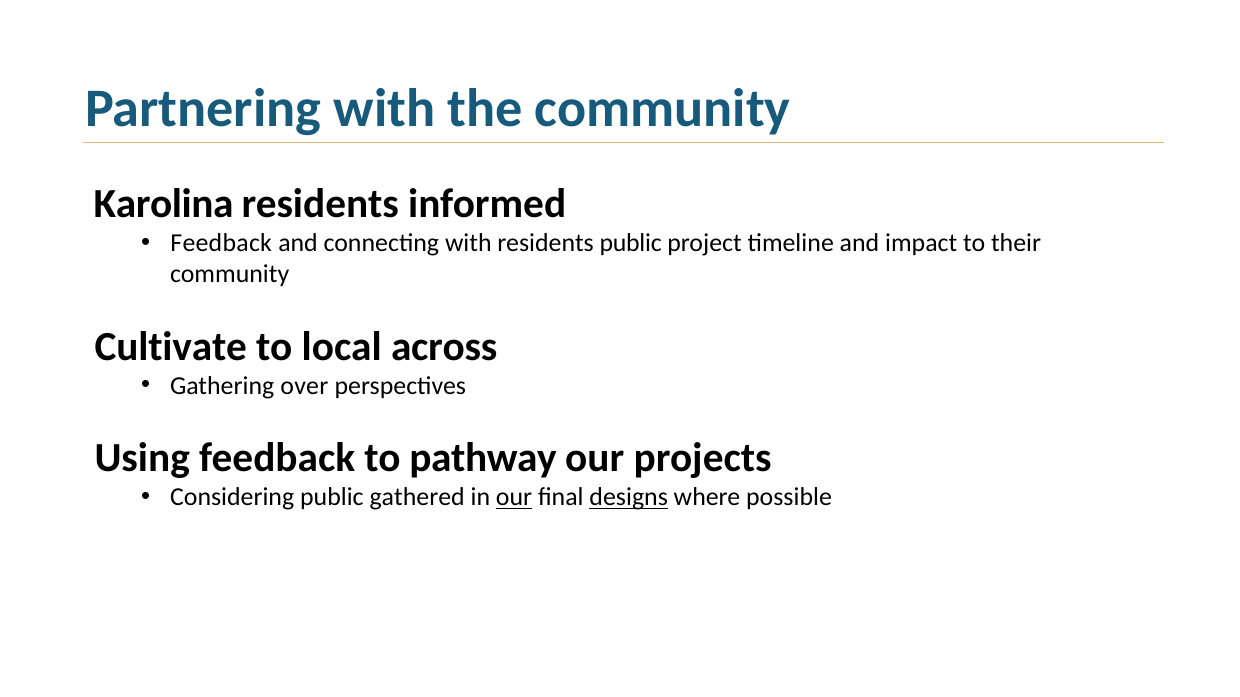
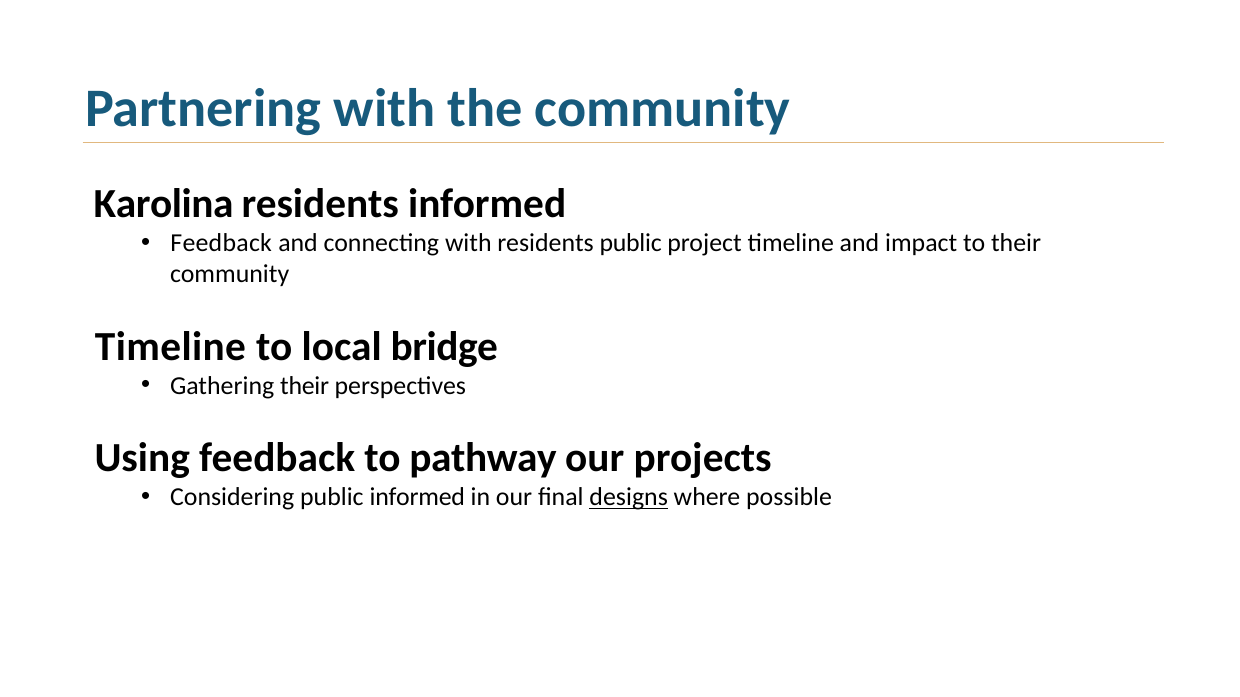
Cultivate: Cultivate -> Timeline (170, 347)
across: across -> bridge (444, 347)
Gathering over: over -> their (305, 386)
public gathered: gathered -> informed (417, 498)
our underline: present -> none (514, 498)
